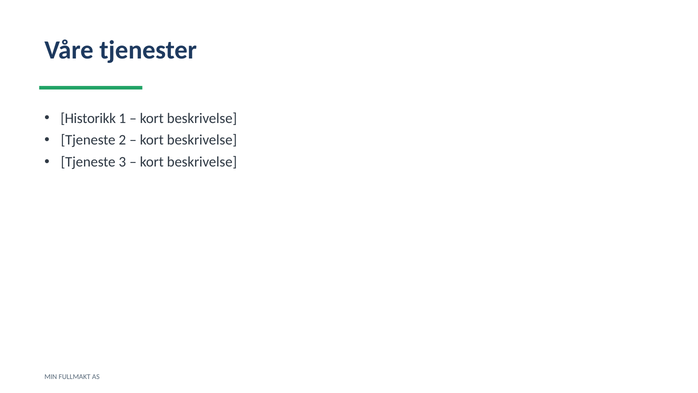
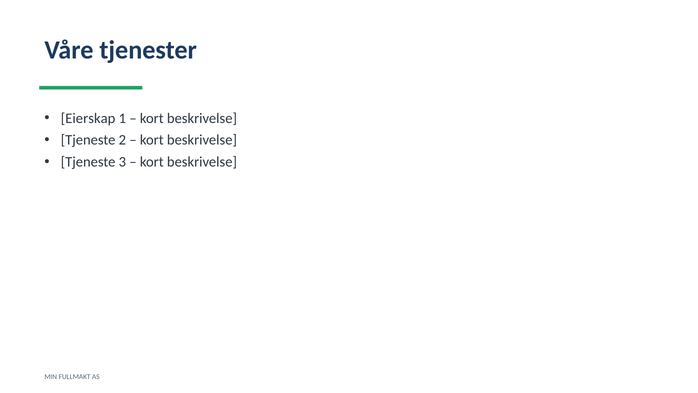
Historikk: Historikk -> Eierskap (88, 118)
